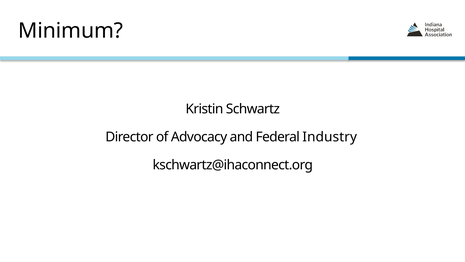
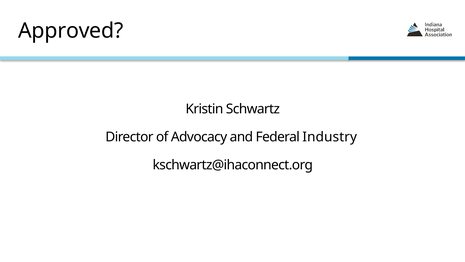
Minimum: Minimum -> Approved (71, 31)
